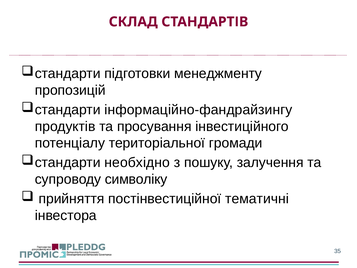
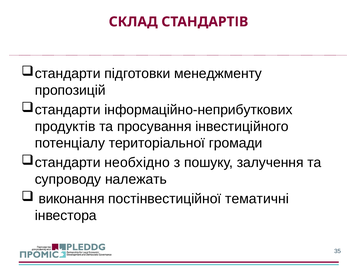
інформаційно-фандрайзингу: інформаційно-фандрайзингу -> інформаційно-неприбуткових (198, 110)
символіку: символіку -> належать (136, 179)
прийняття: прийняття -> виконання (72, 199)
